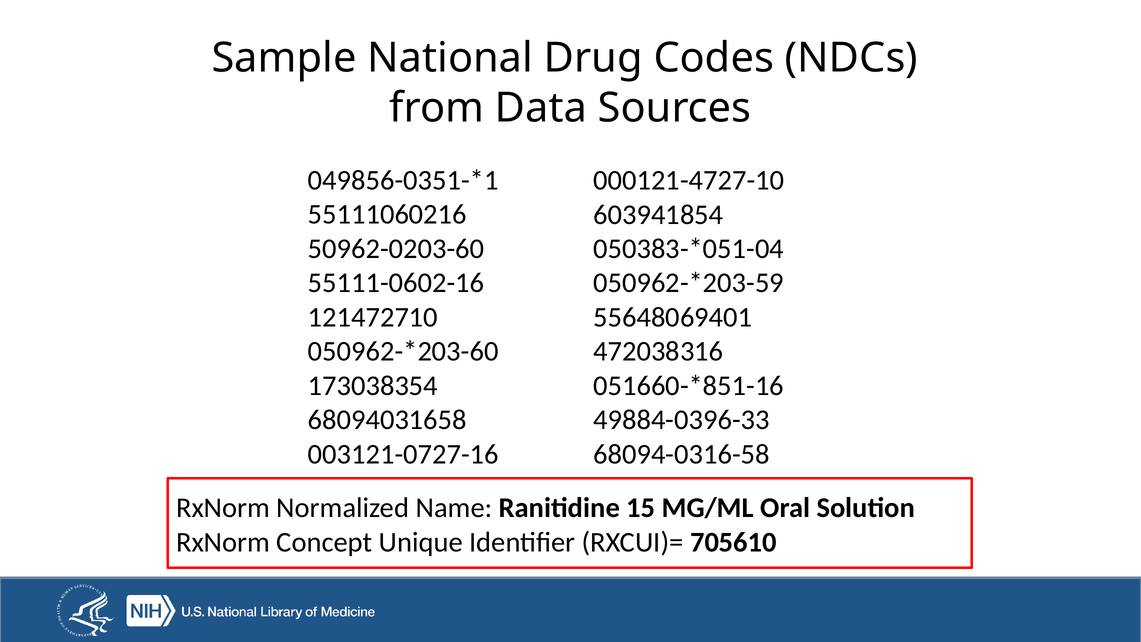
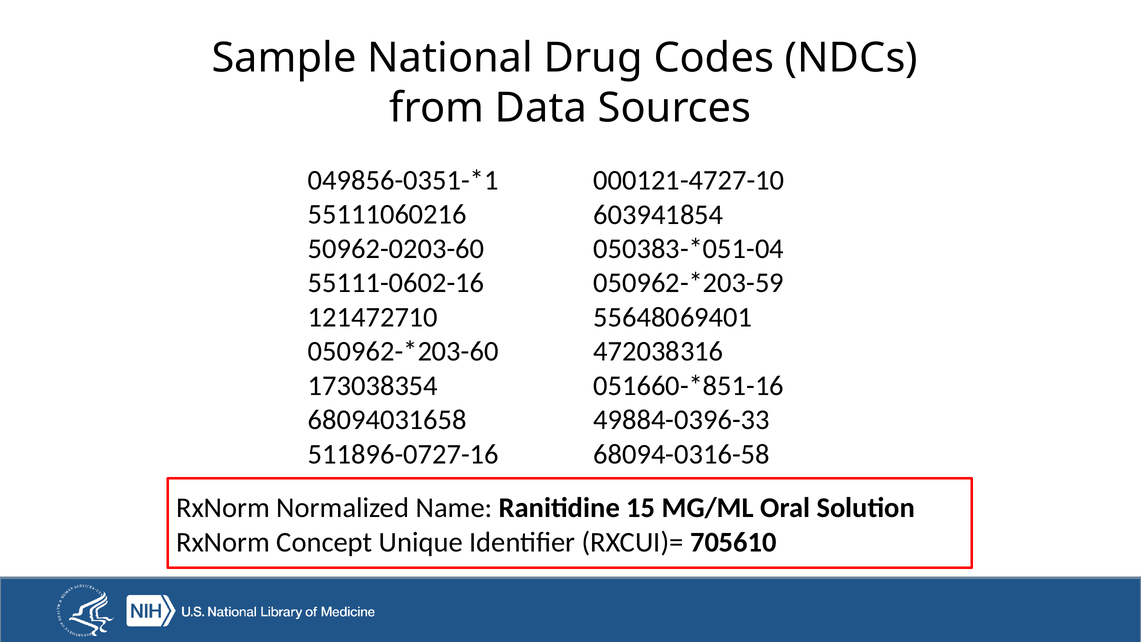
003121-0727-16: 003121-0727-16 -> 511896-0727-16 (403, 454)
